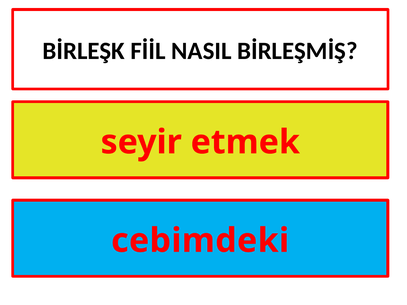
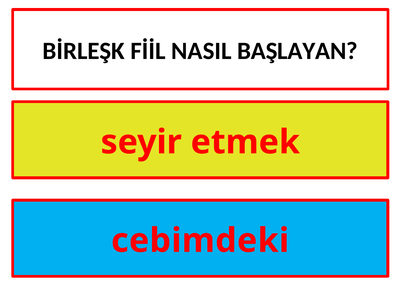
BİRLEŞMİŞ: BİRLEŞMİŞ -> BAŞLAYAN (297, 51)
